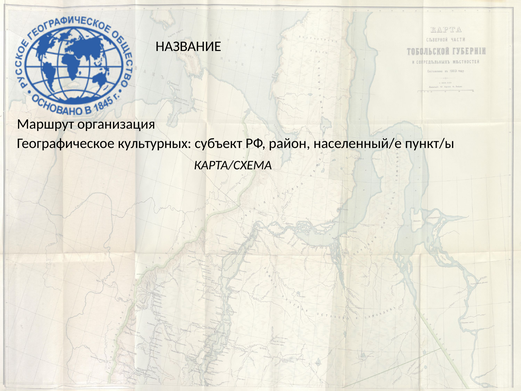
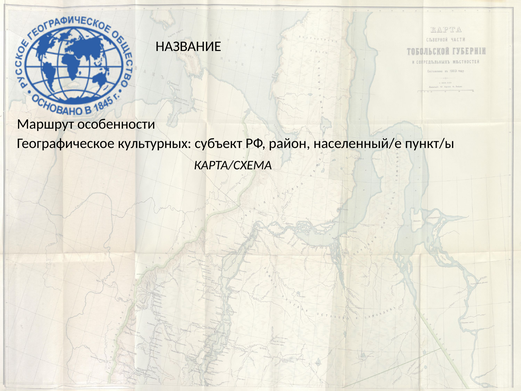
организация: организация -> особенности (116, 124)
